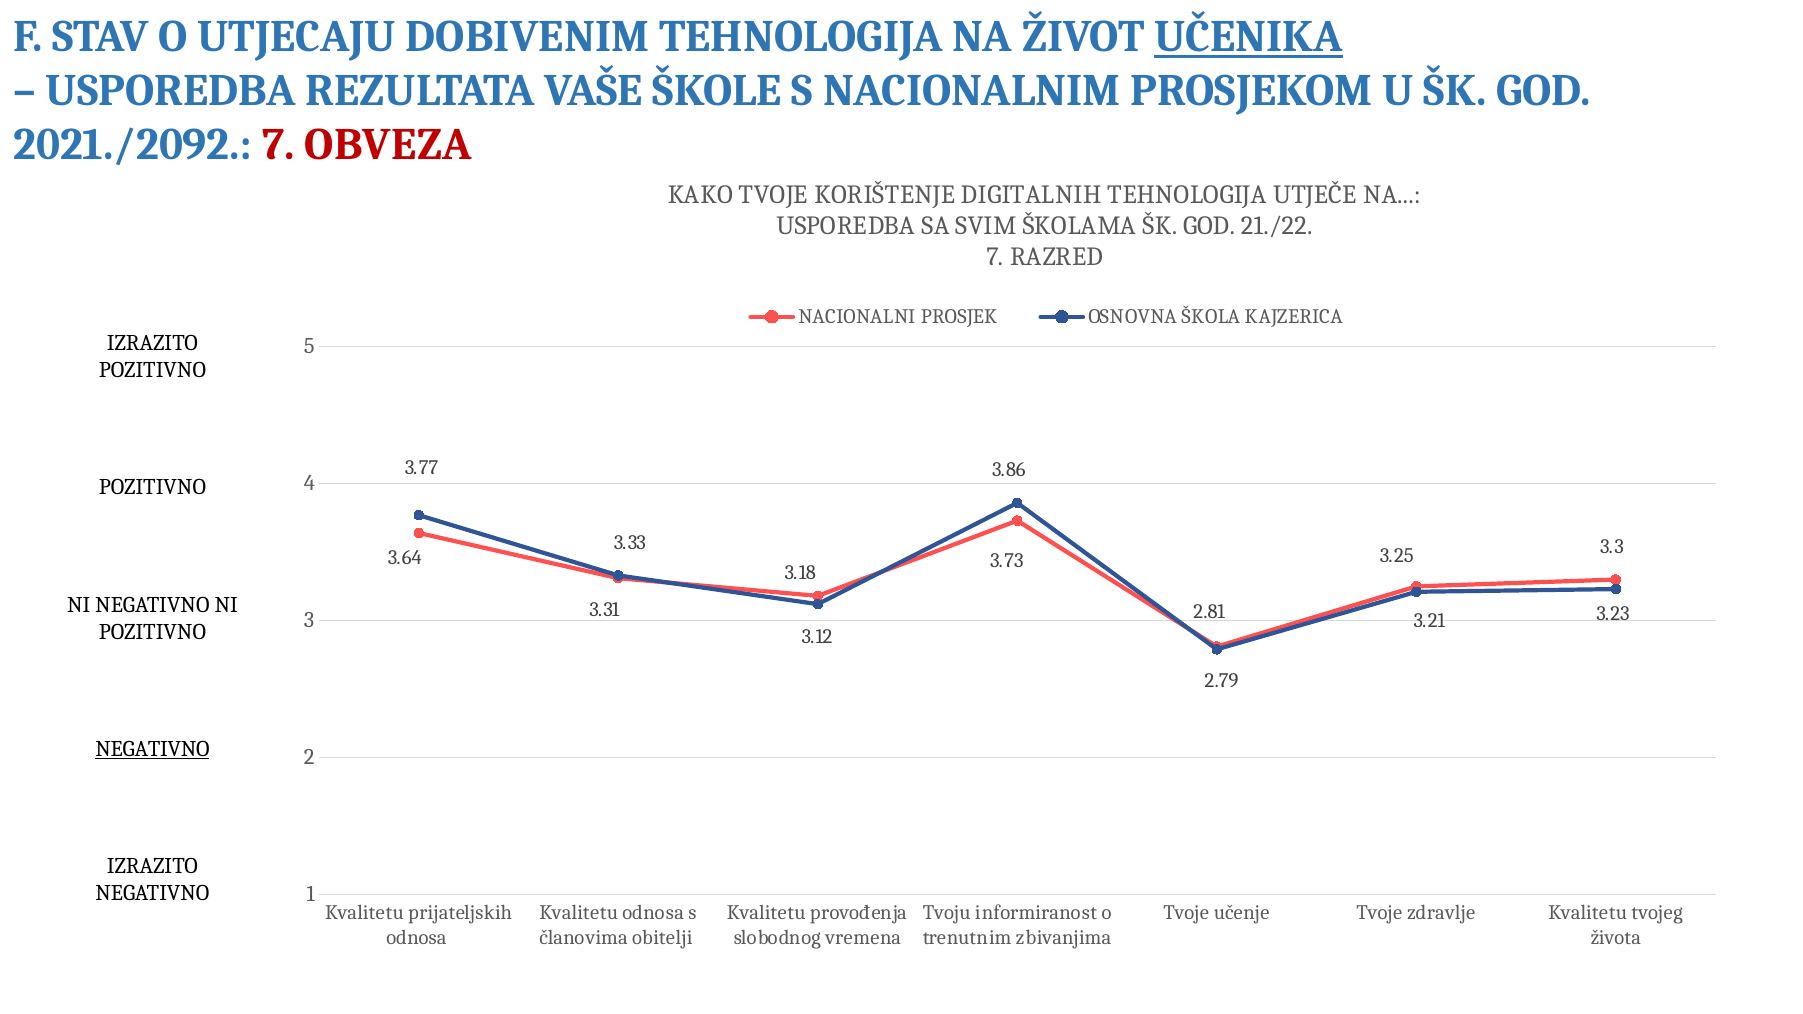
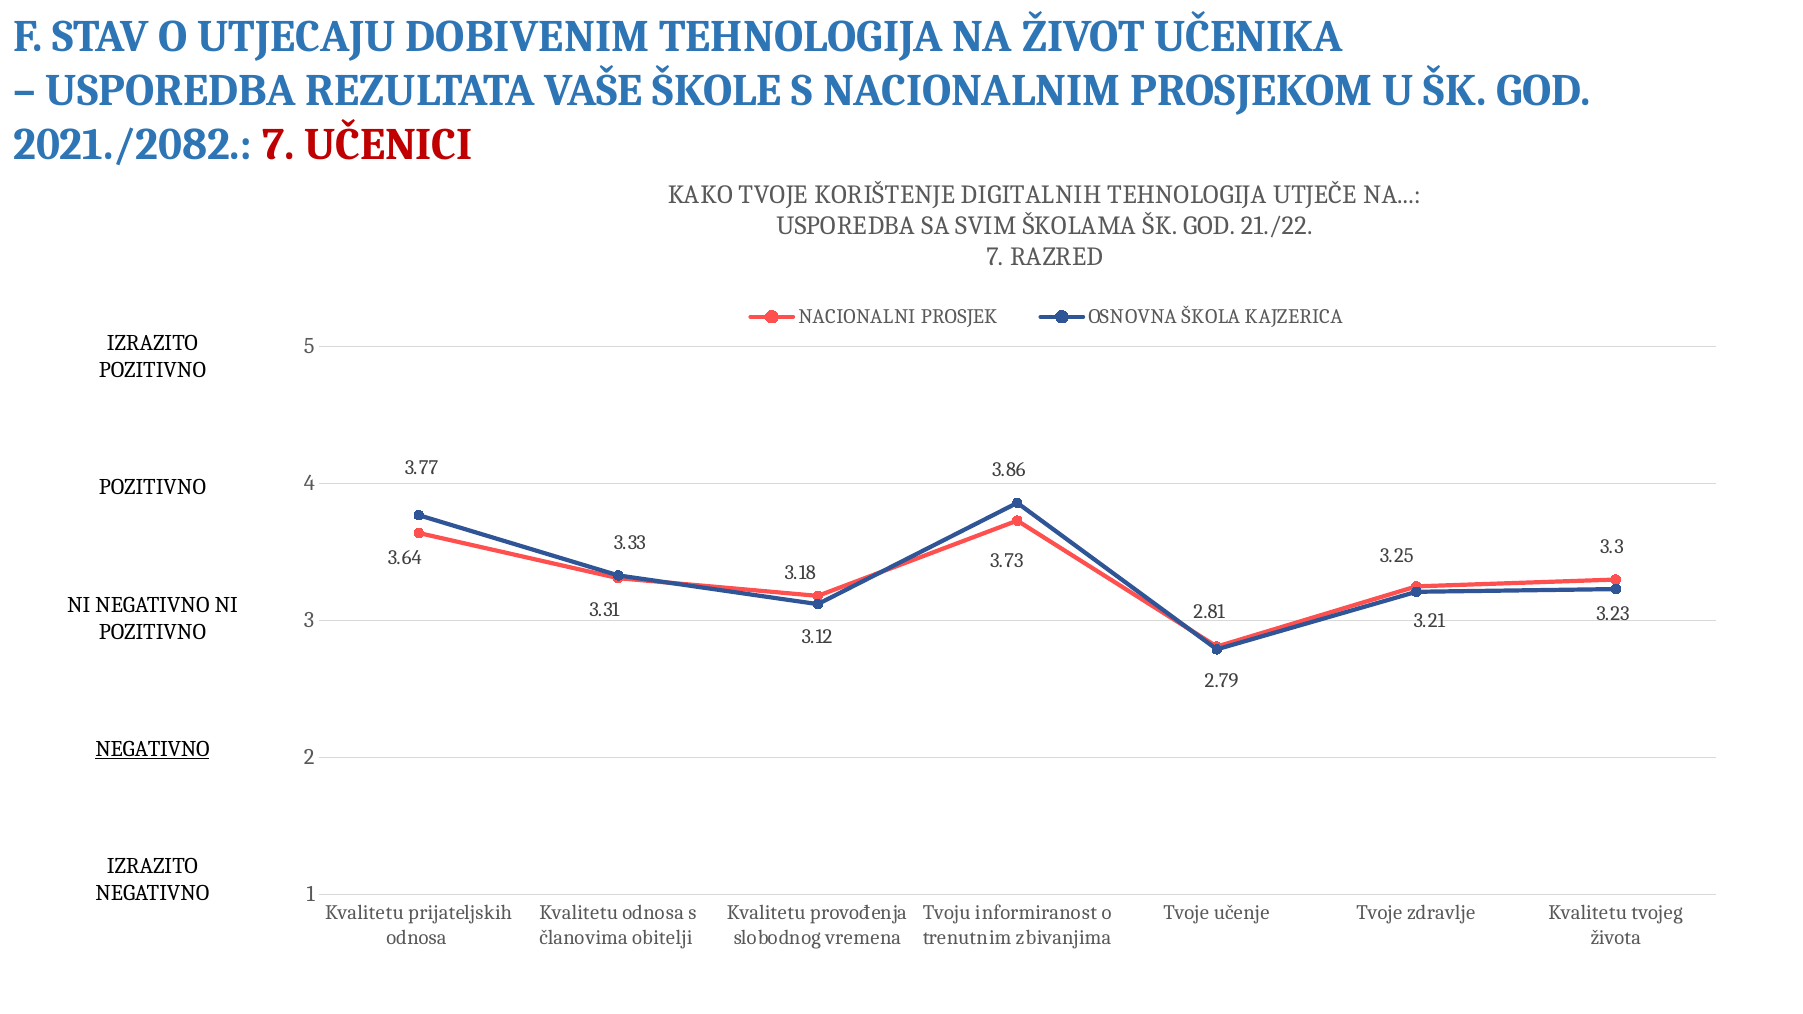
UČENIKA underline: present -> none (1249, 37)
2021./2092: 2021./2092 -> 2021./2082 (133, 145)
OBVEZA: OBVEZA -> UČENICI (389, 145)
